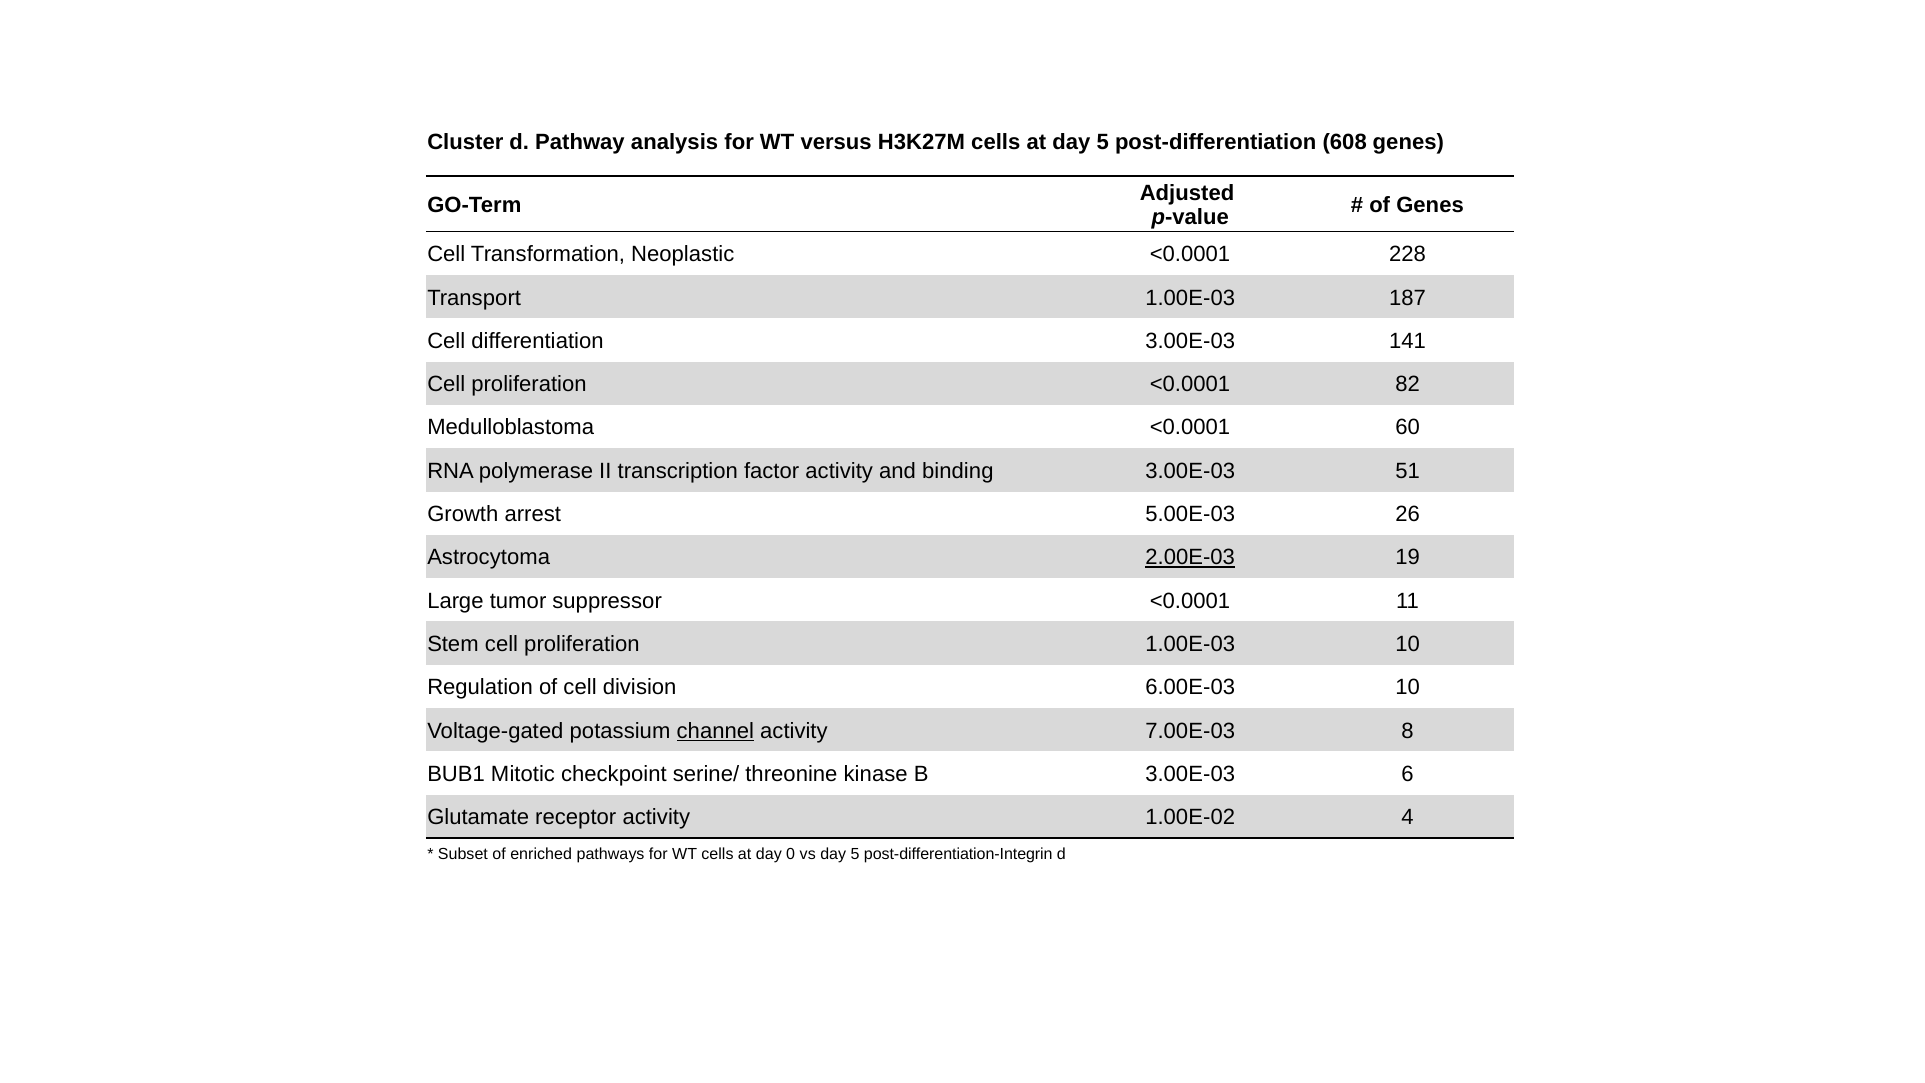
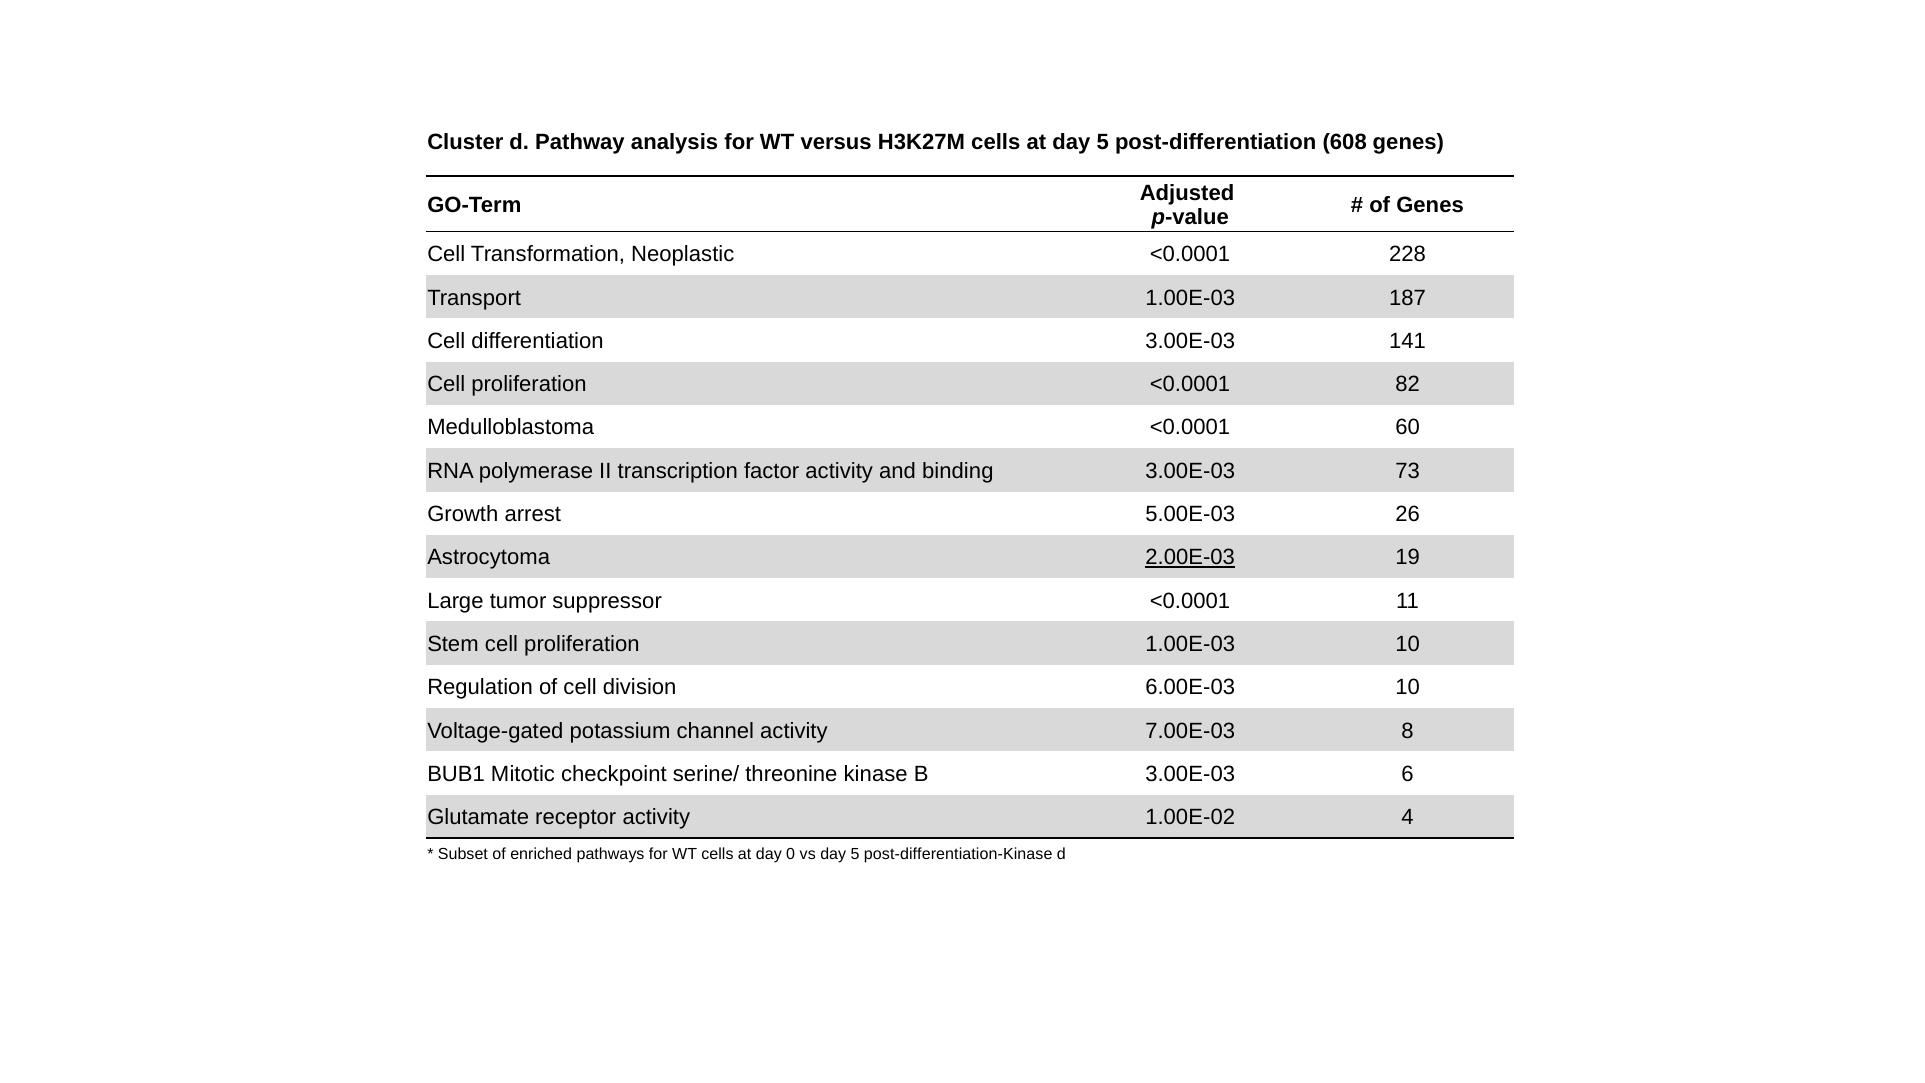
51: 51 -> 73 (1408, 471)
channel underline: present -> none (715, 731)
post-differentiation-Integrin: post-differentiation-Integrin -> post-differentiation-Kinase (958, 854)
